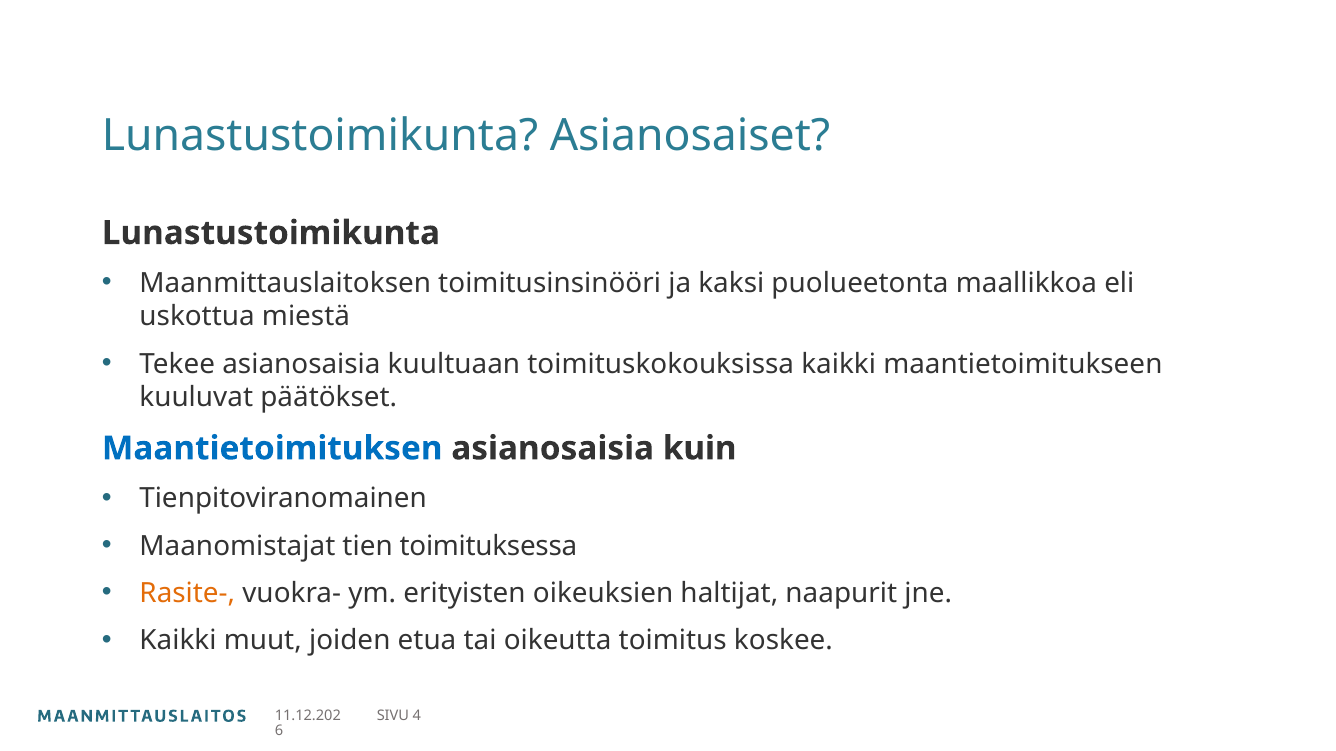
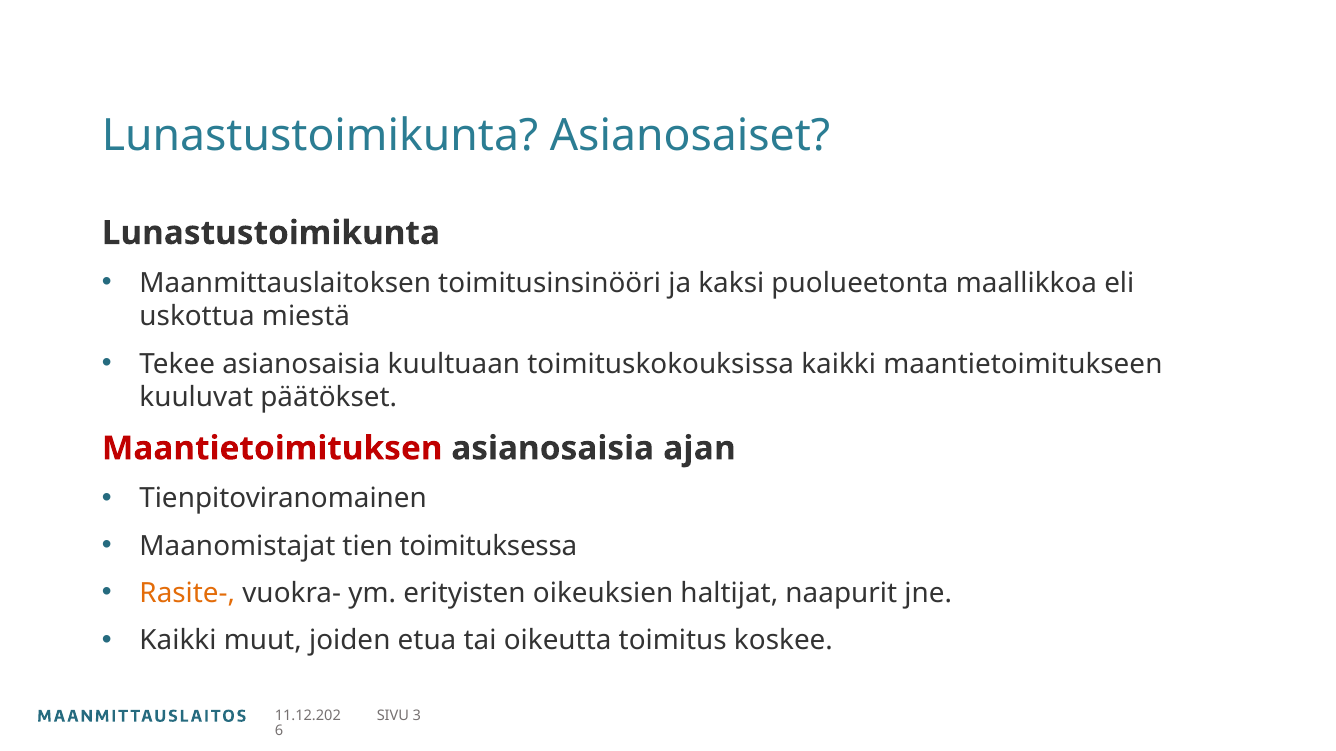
Maantietoimituksen colour: blue -> red (272, 449)
kuin: kuin -> ajan (699, 449)
4: 4 -> 3 (417, 716)
